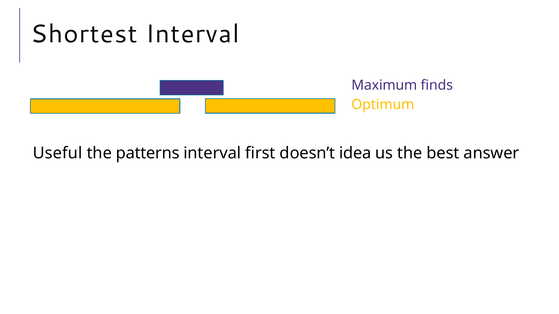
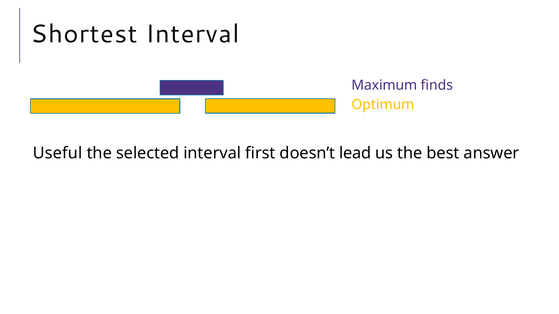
patterns: patterns -> selected (148, 153)
idea: idea -> lead (355, 153)
